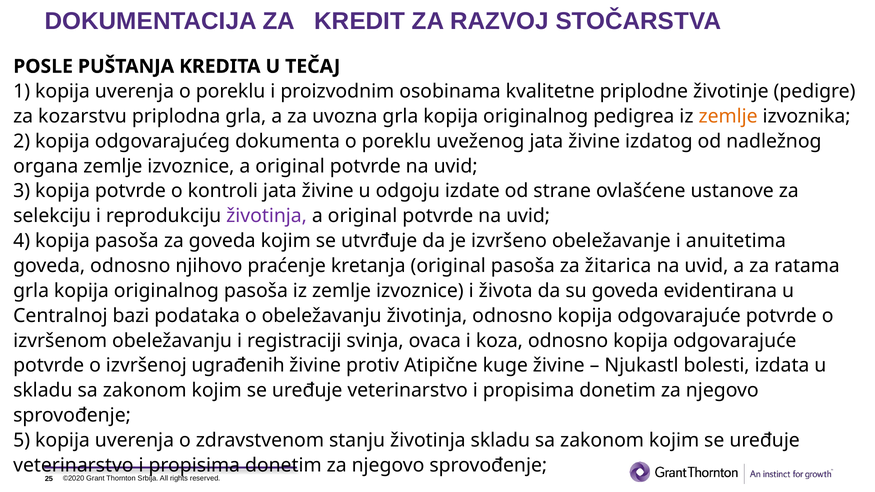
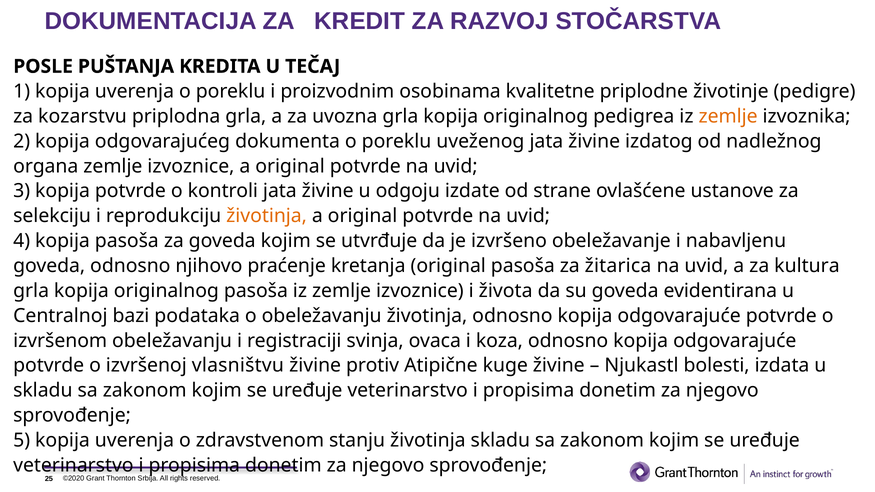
životinja colour: purple -> orange (267, 216)
anuitetima: anuitetima -> nabavljenu (736, 241)
ratama: ratama -> kultura (807, 266)
ugrađenih: ugrađenih -> vlasništvu (238, 366)
